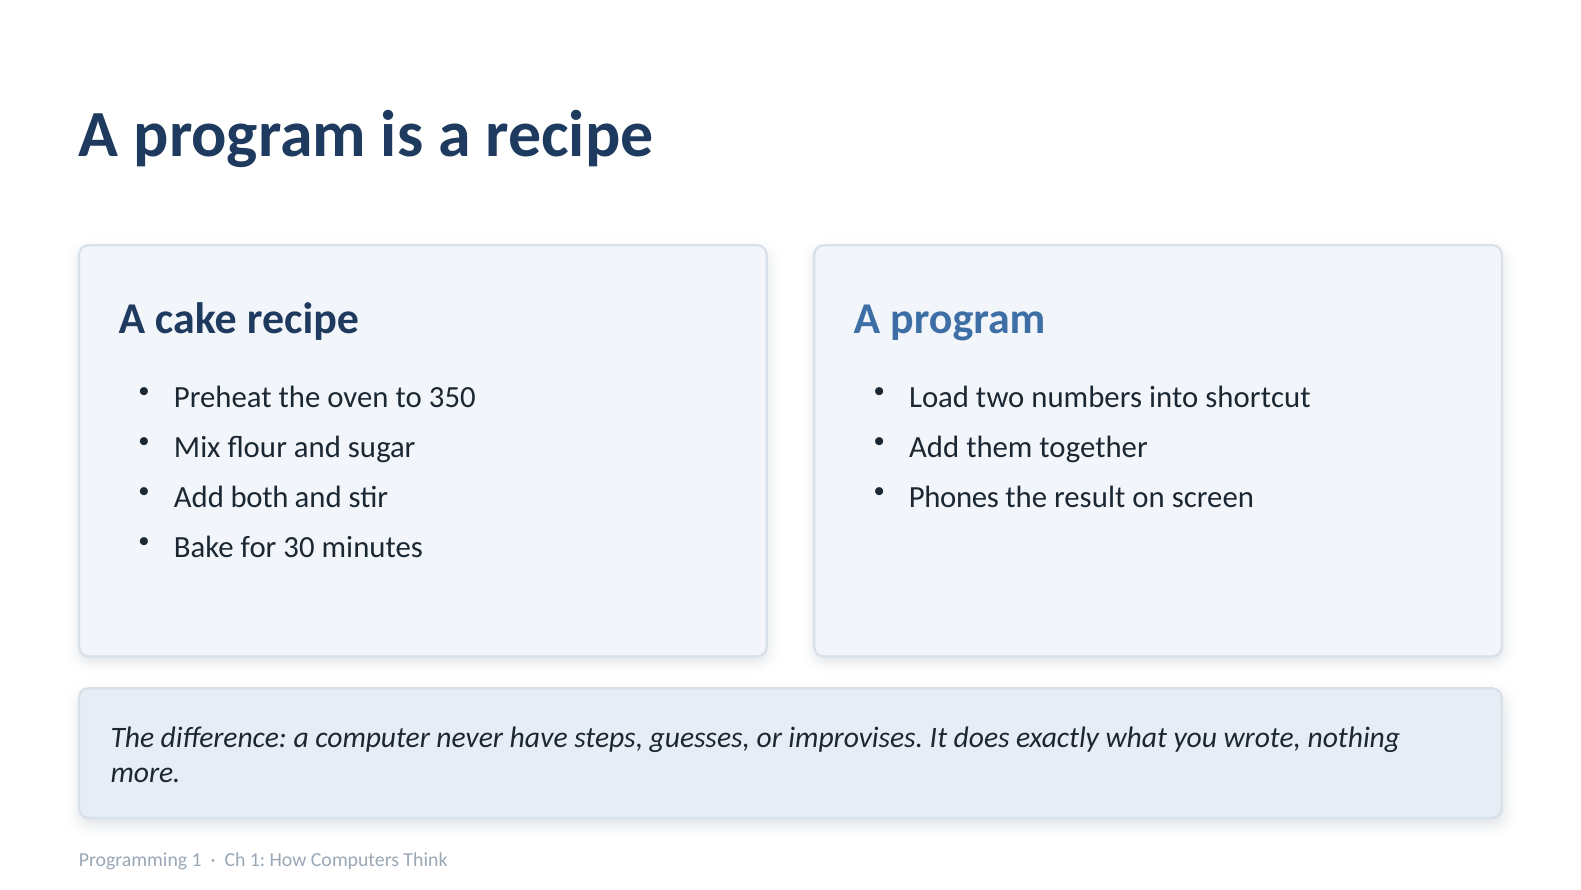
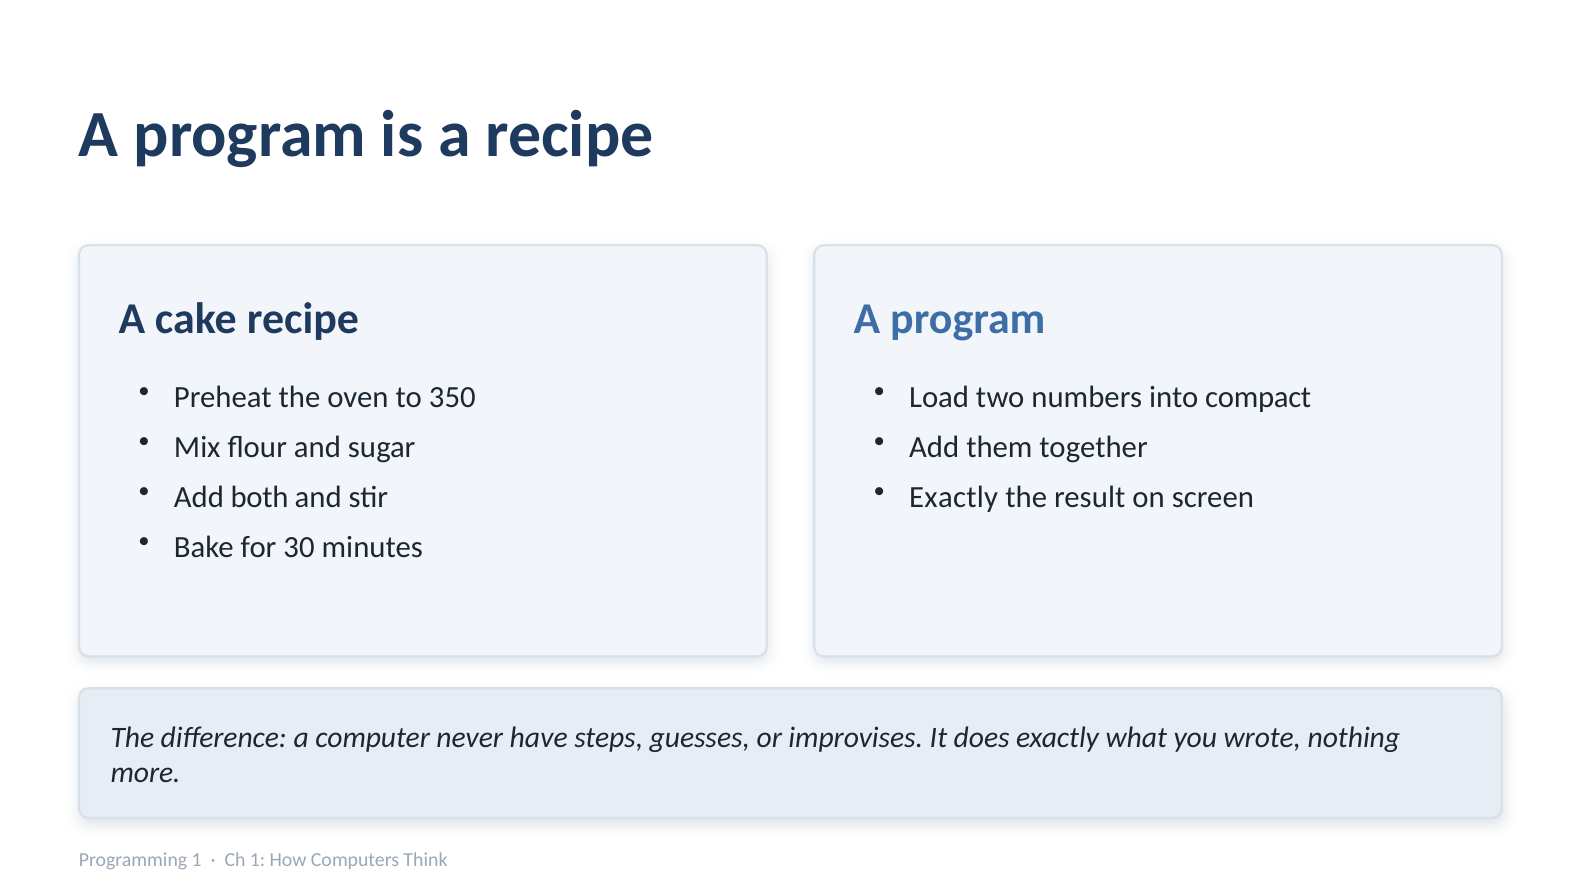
shortcut: shortcut -> compact (1258, 397)
Phones: Phones -> Exactly (954, 497)
